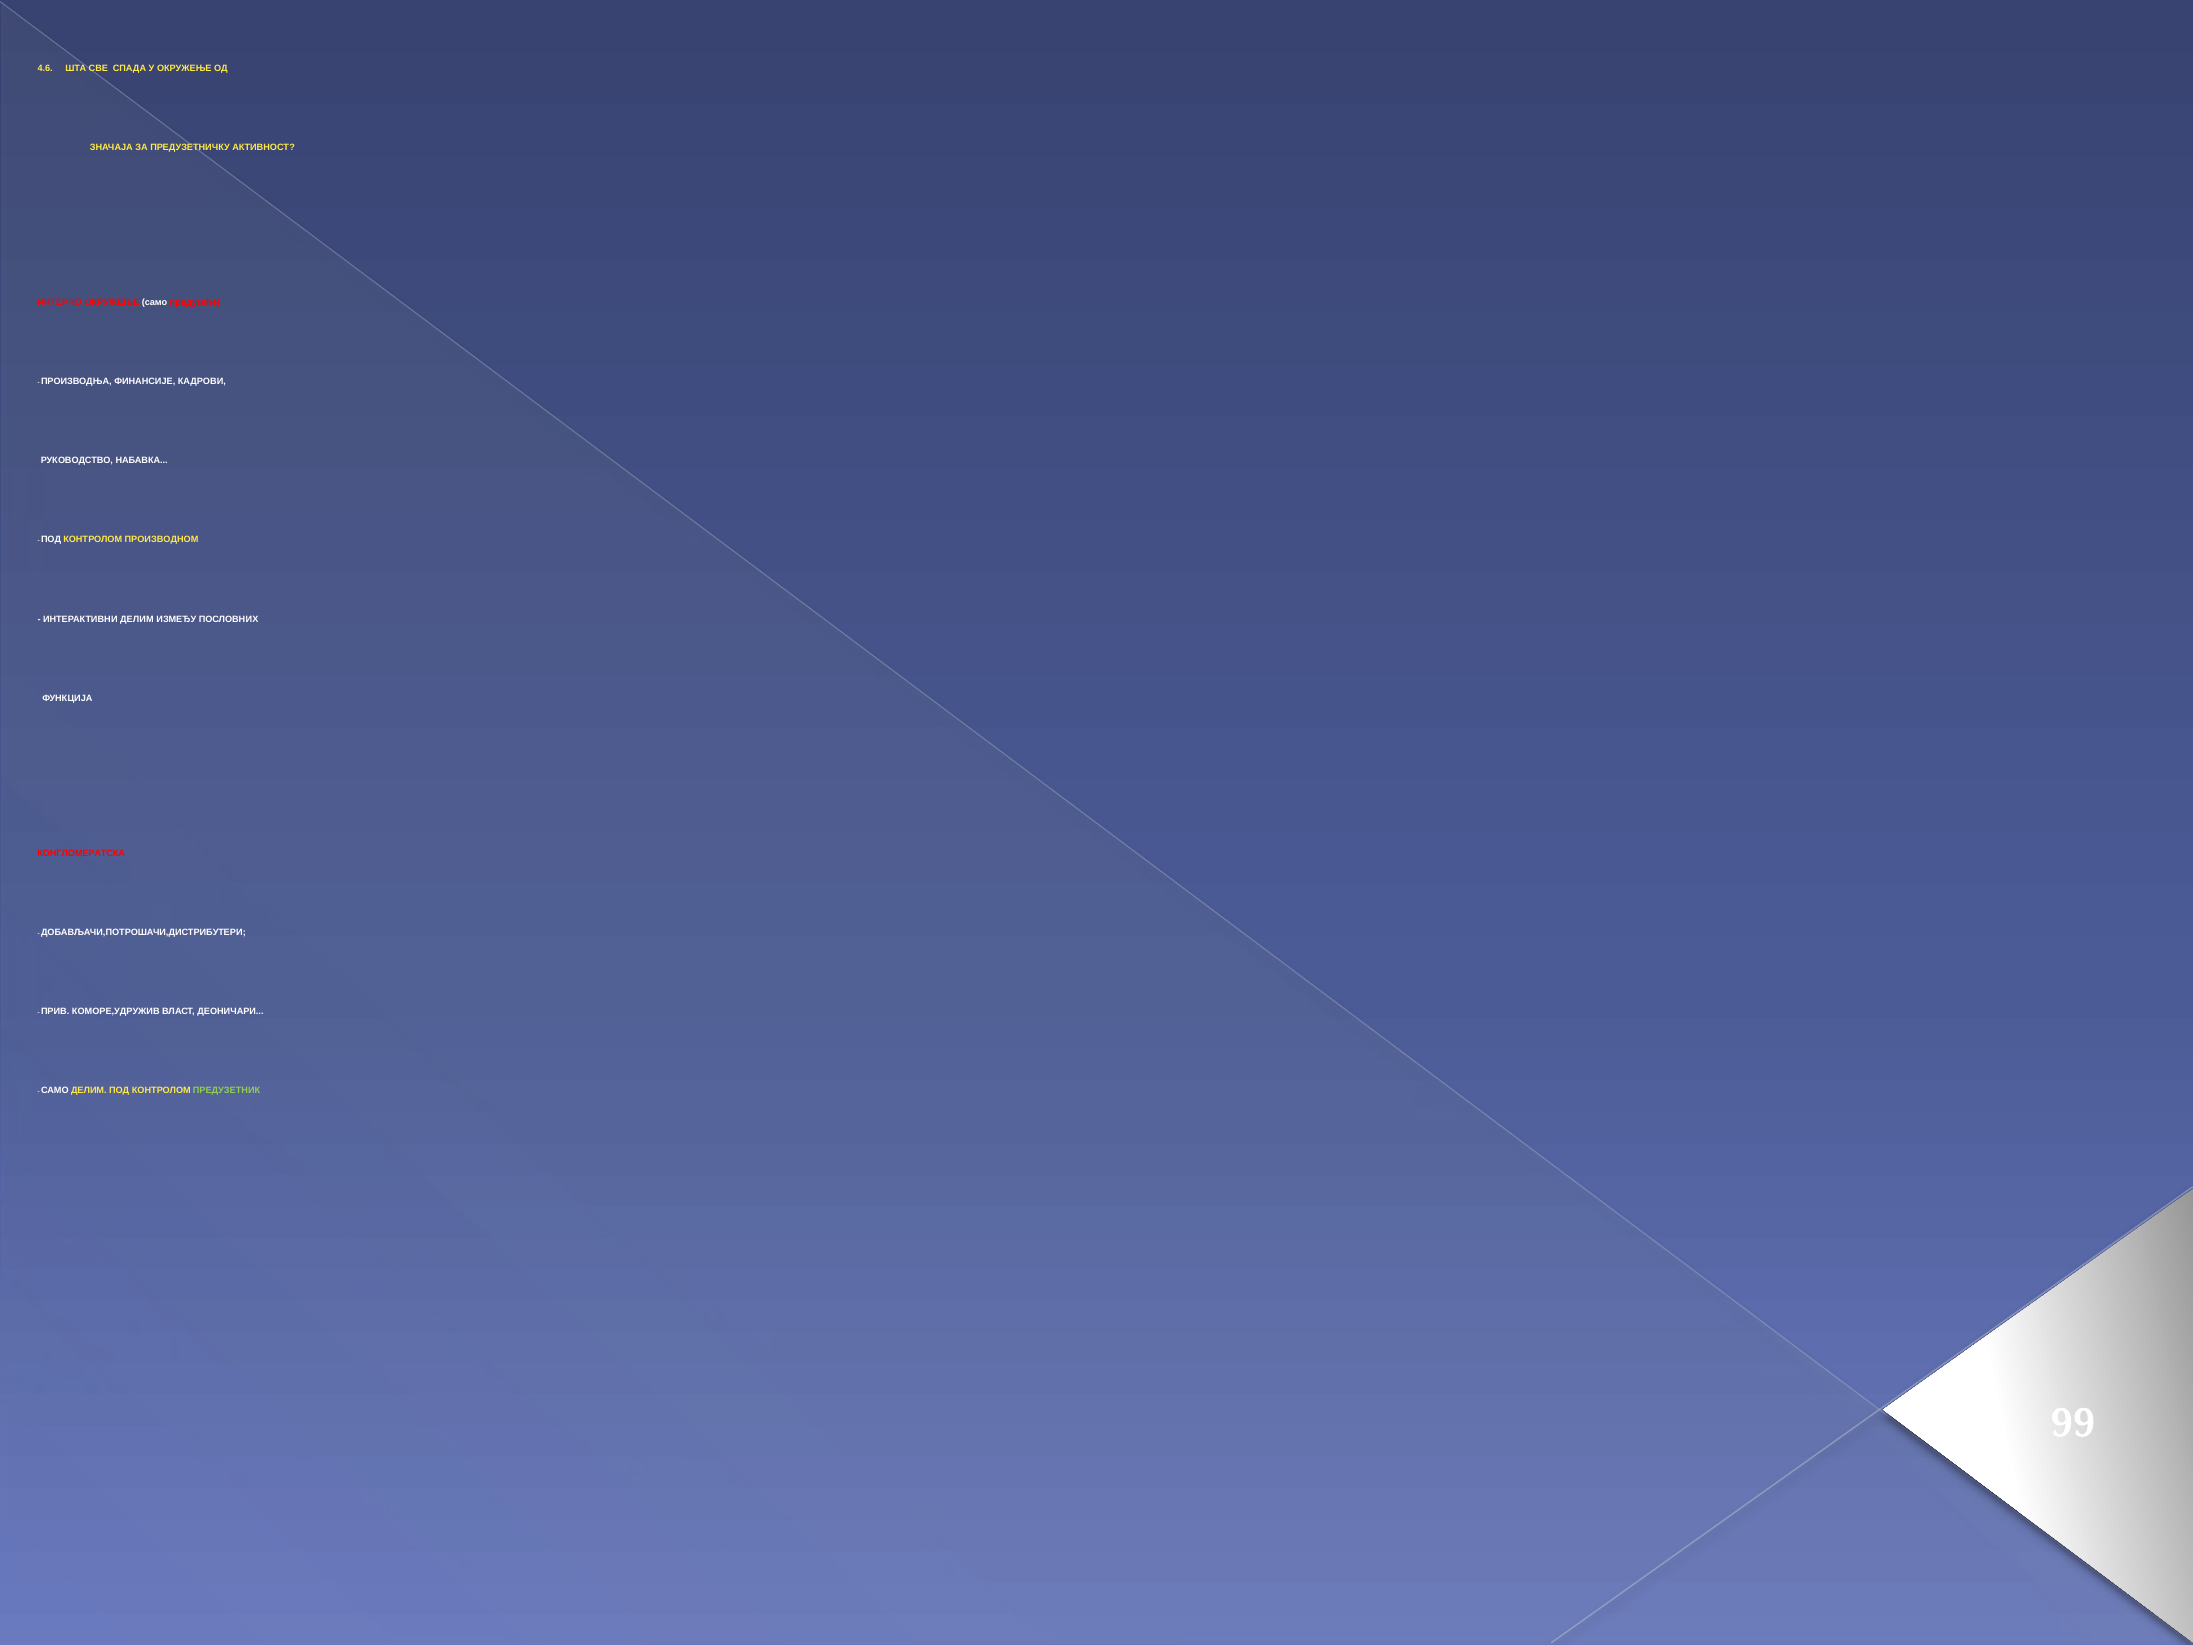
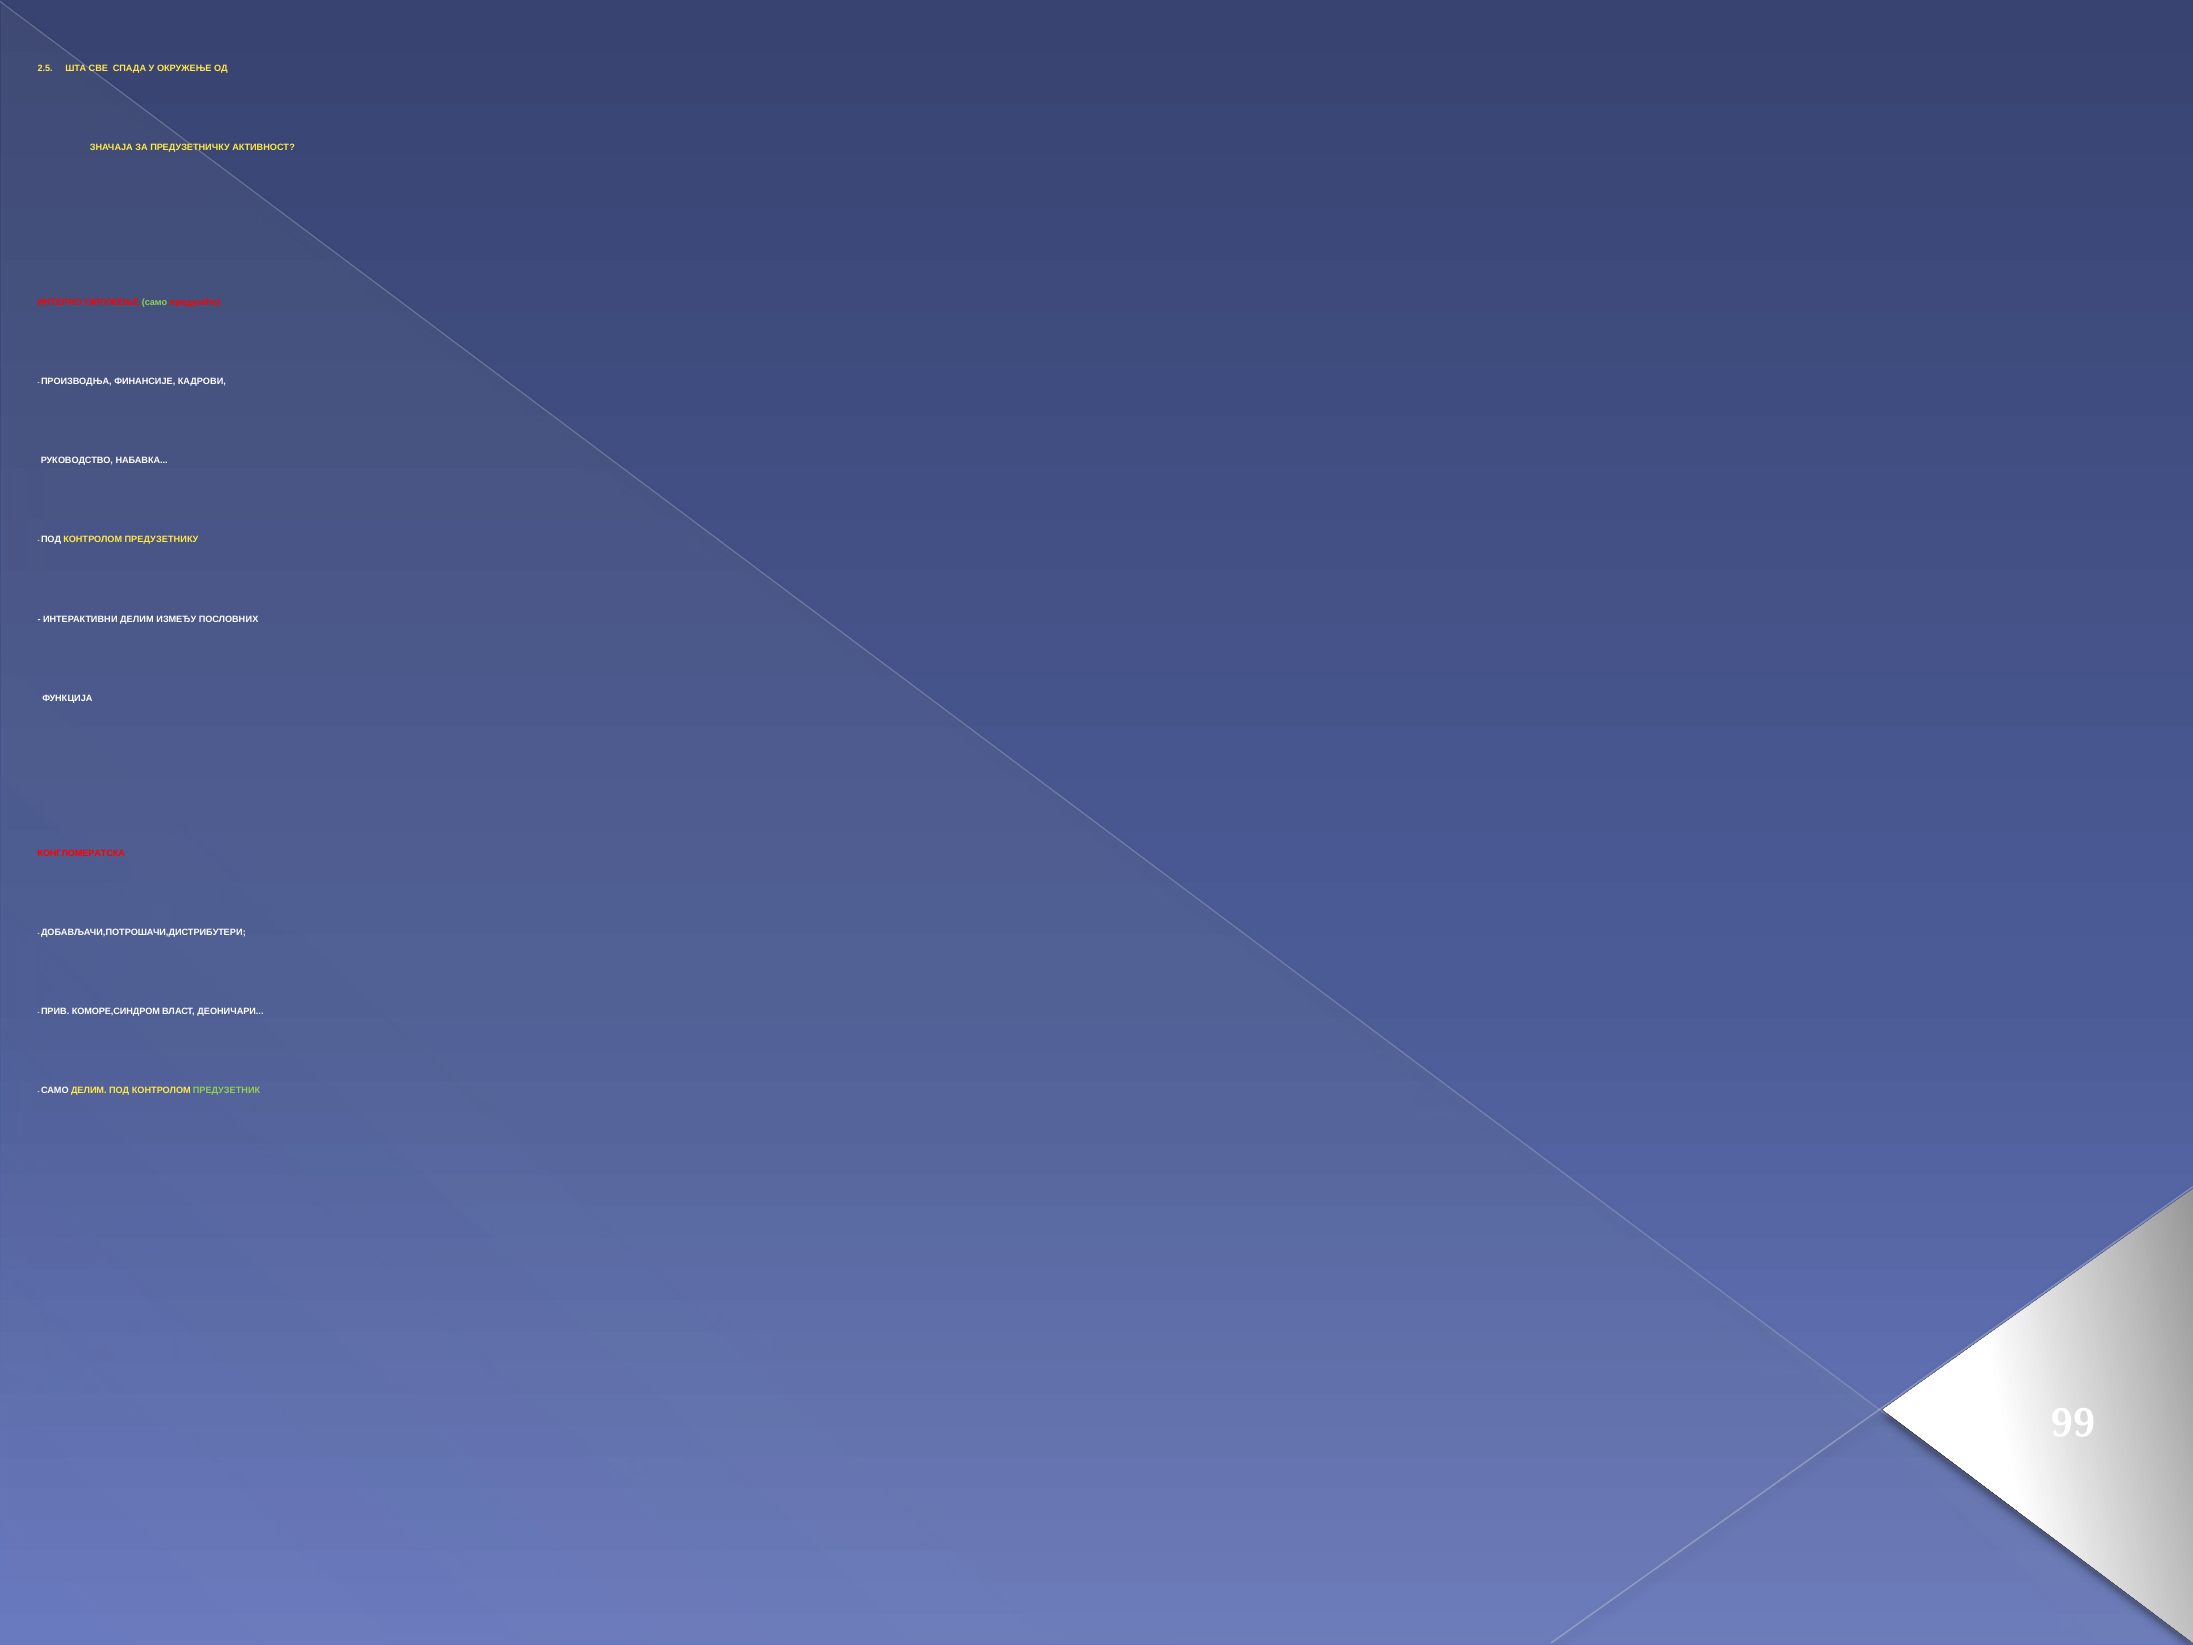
4.6: 4.6 -> 2.5 (45, 68)
само colour: white -> light green (155, 302)
ПРОИЗВОДНОМ: ПРОИЗВОДНОМ -> ПРЕДУЗЕТНИКУ (161, 540)
КОМОРЕ,УДРУЖИВ: КОМОРЕ,УДРУЖИВ -> КОМОРЕ,СИНДРОМ (116, 1011)
